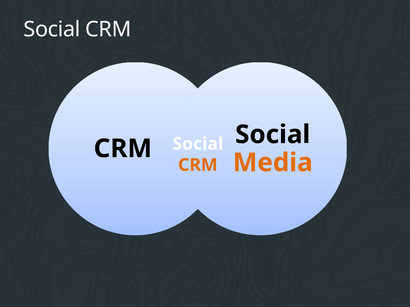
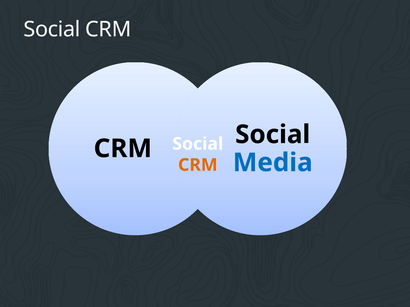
Media colour: orange -> blue (273, 163)
